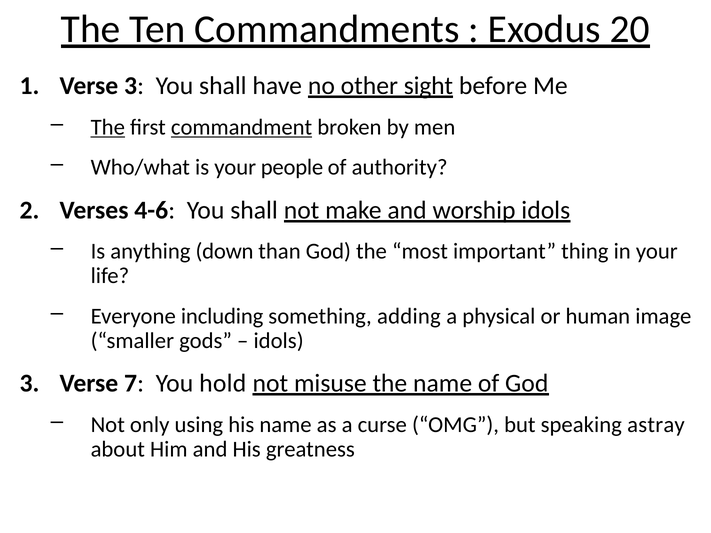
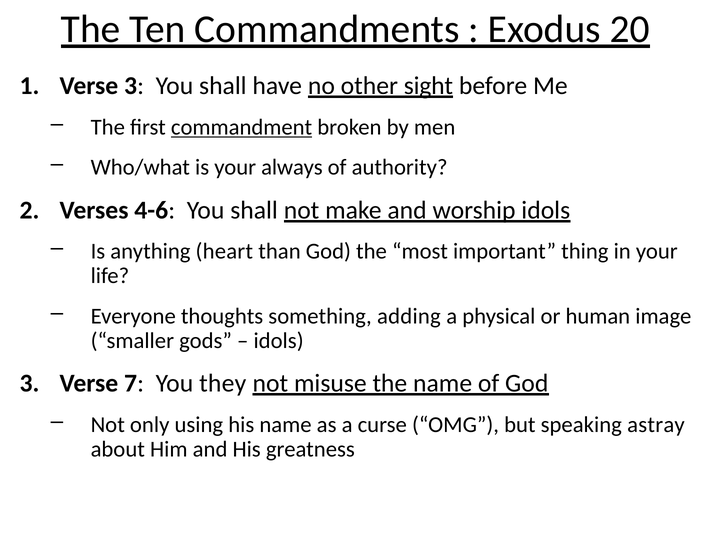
The underline: present -> none (108, 127)
people: people -> always (292, 167)
down: down -> heart (224, 252)
including: including -> thoughts (222, 316)
hold: hold -> they (223, 384)
